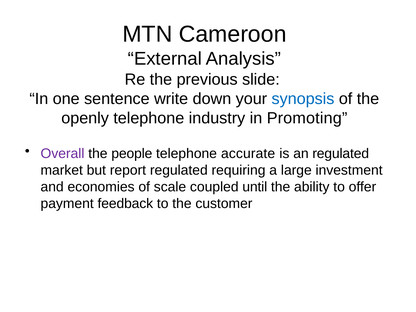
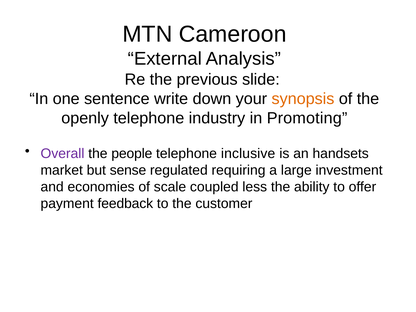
synopsis colour: blue -> orange (303, 99)
accurate: accurate -> inclusive (248, 154)
an regulated: regulated -> handsets (341, 154)
report: report -> sense (128, 170)
until: until -> less (255, 187)
